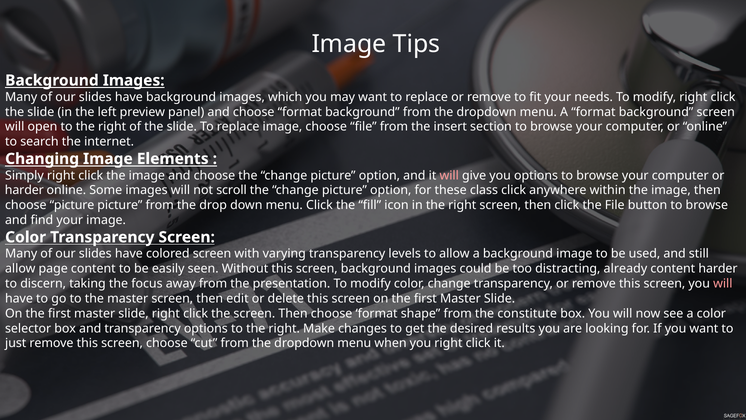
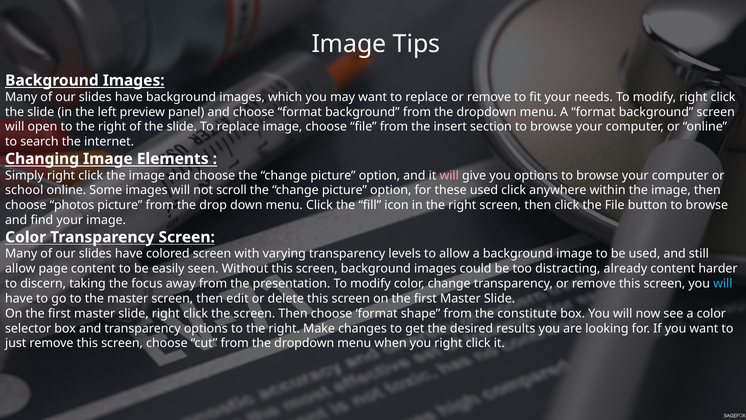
harder: harder -> school (24, 190)
these class: class -> used (484, 190)
choose picture: picture -> photos (72, 205)
will colour: pink -> light blue (723, 283)
